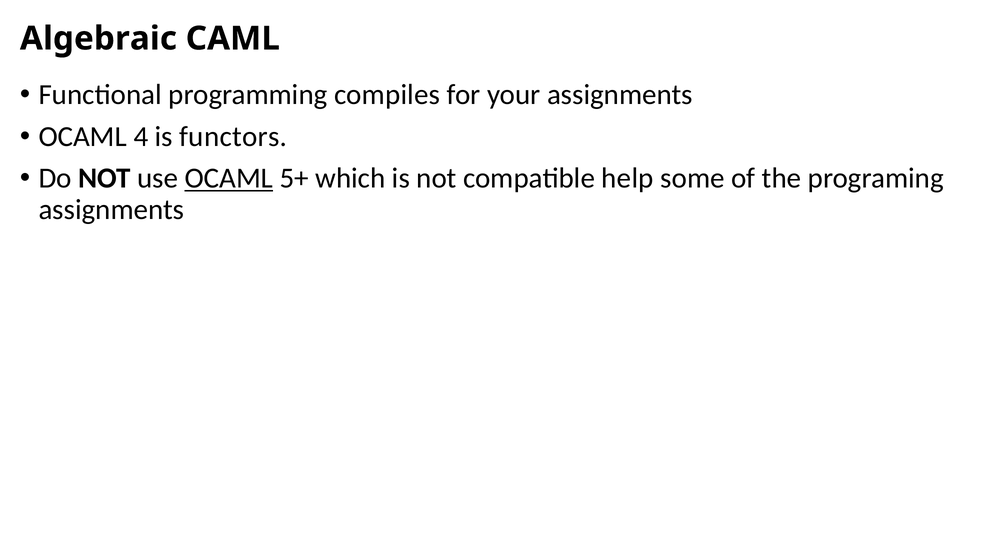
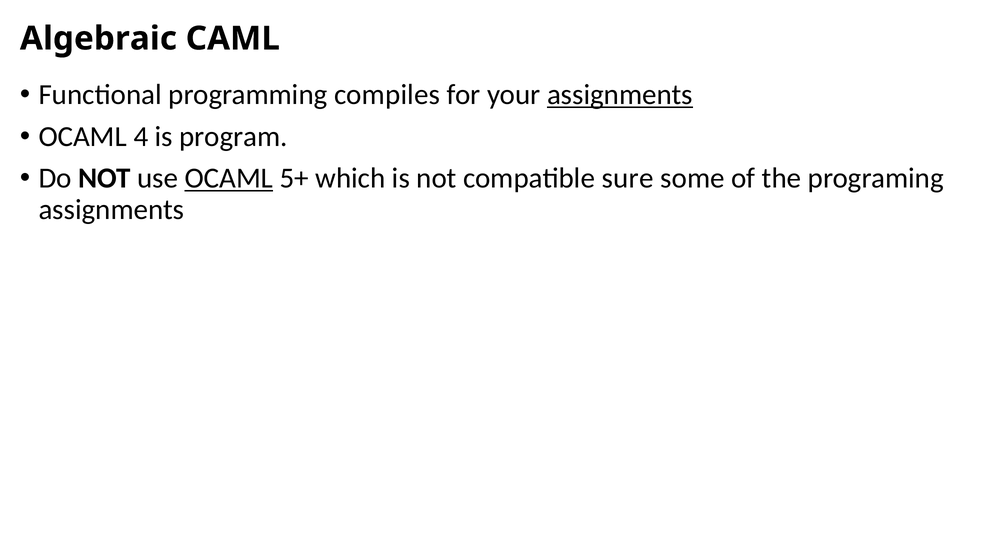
assignments underline: none -> present (620, 95)
functors: functors -> program (233, 137)
help: help -> sure (628, 178)
